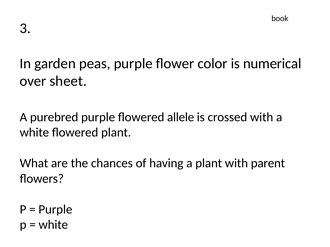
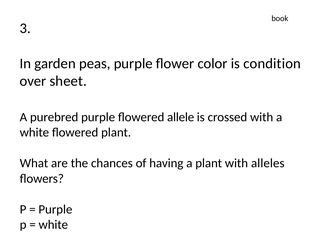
numerical: numerical -> condition (272, 64)
parent: parent -> alleles (268, 164)
